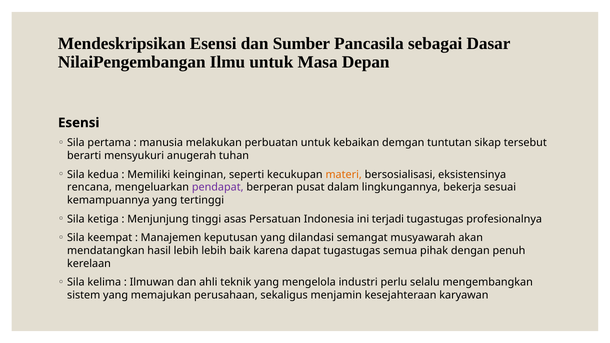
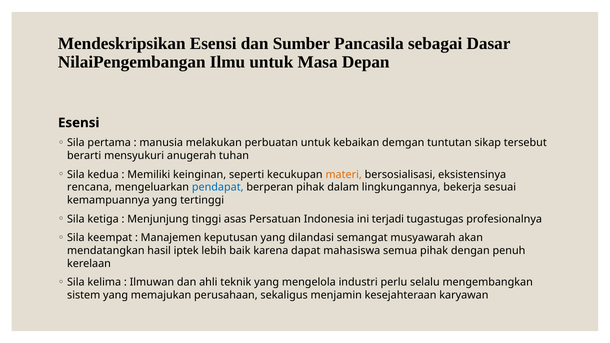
pendapat colour: purple -> blue (218, 187)
berperan pusat: pusat -> pihak (310, 187)
hasil lebih: lebih -> iptek (186, 251)
dapat tugastugas: tugastugas -> mahasiswa (352, 251)
